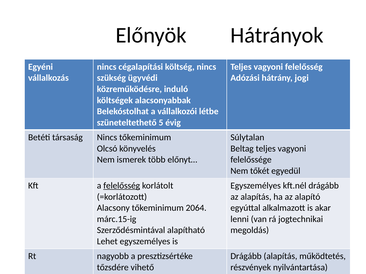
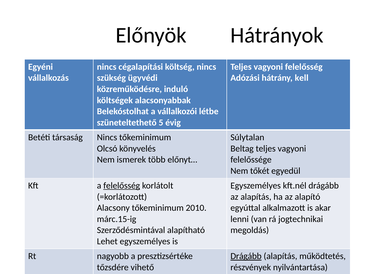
jogi: jogi -> kell (302, 78)
2064: 2064 -> 2010 (196, 208)
Drágább underline: none -> present (246, 257)
